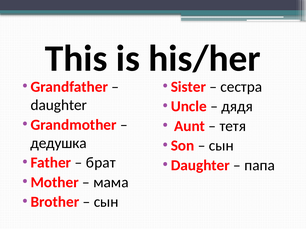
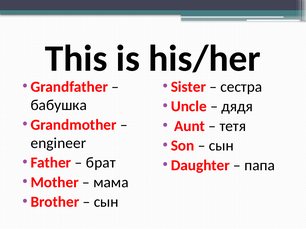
daughter: daughter -> бабушка (59, 105)
дедушка: дедушка -> engineer (58, 143)
